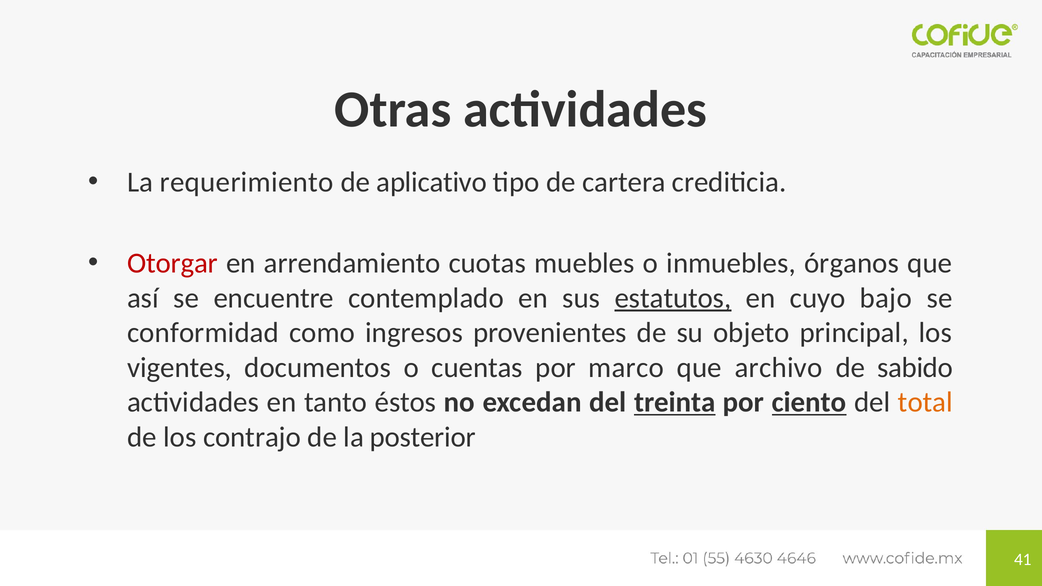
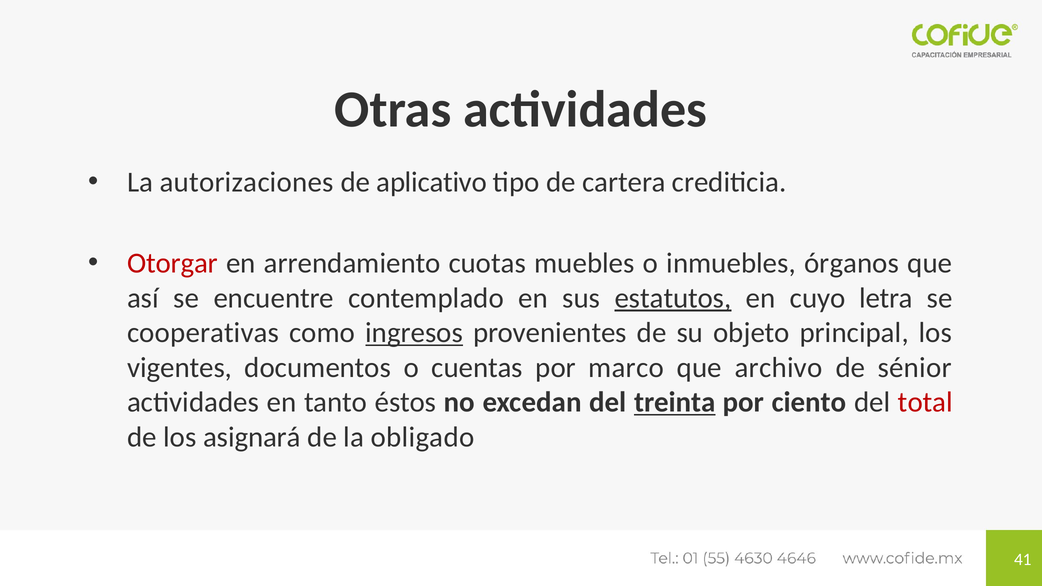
requerimiento: requerimiento -> autorizaciones (247, 182)
bajo: bajo -> letra (886, 298)
conformidad: conformidad -> cooperativas (203, 333)
ingresos underline: none -> present (414, 333)
sabido: sabido -> sénior (915, 368)
ciento underline: present -> none (809, 402)
total colour: orange -> red (925, 402)
contrajo: contrajo -> asignará (252, 437)
posterior: posterior -> obligado (422, 437)
